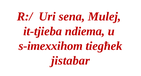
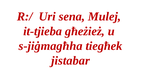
ndiema: ndiema -> għeżież (85, 31)
s-imexxihom: s-imexxihom -> s-jiġmagħha (51, 46)
